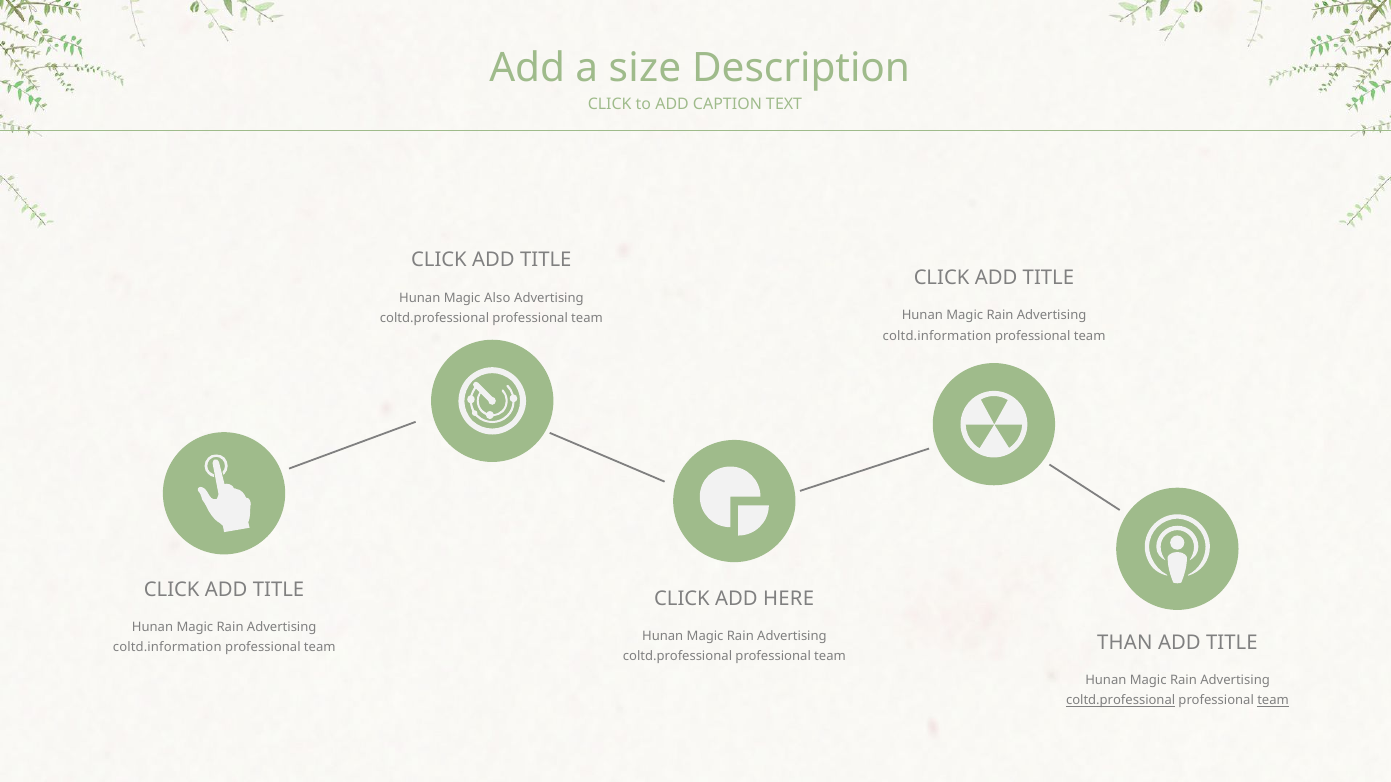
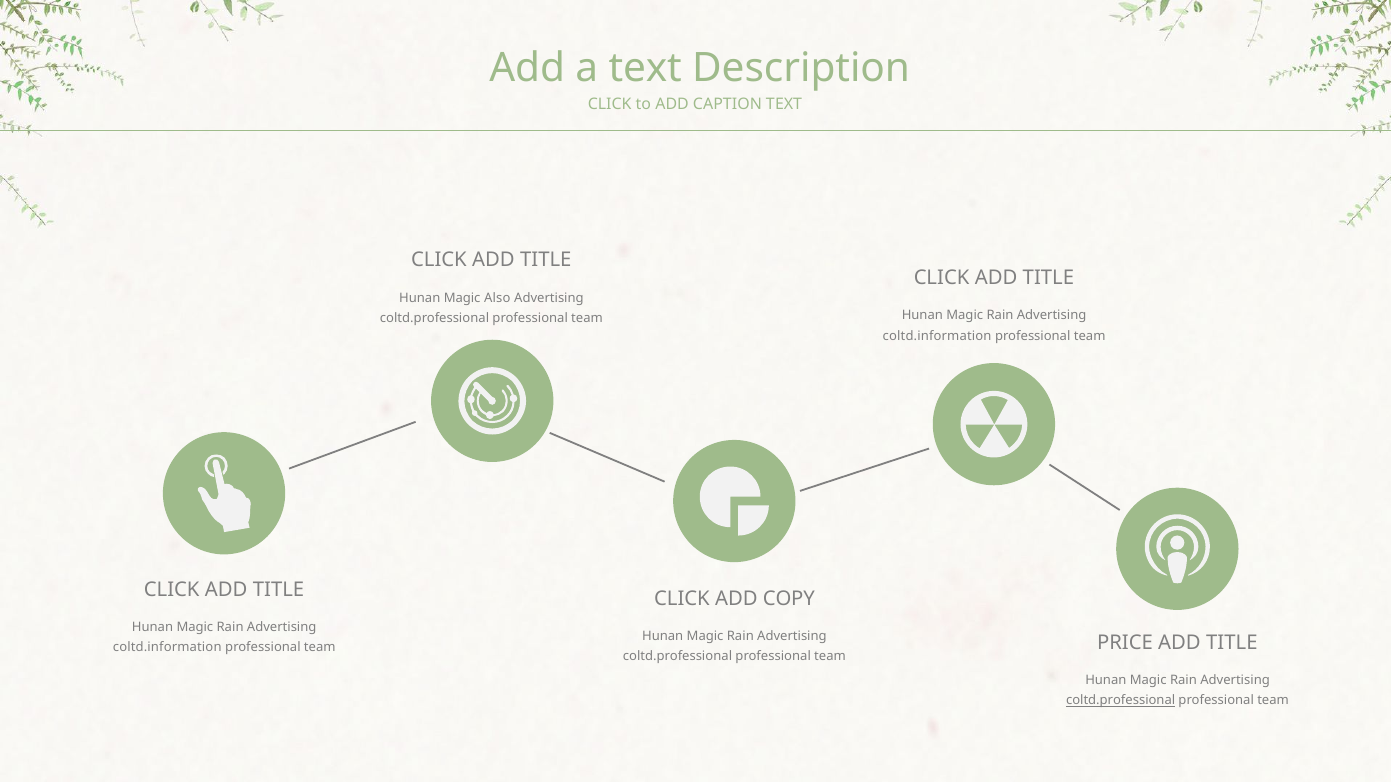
a size: size -> text (645, 68)
HERE: HERE -> COPY (789, 599)
THAN: THAN -> PRICE (1125, 643)
team underline: present -> none (1273, 701)
